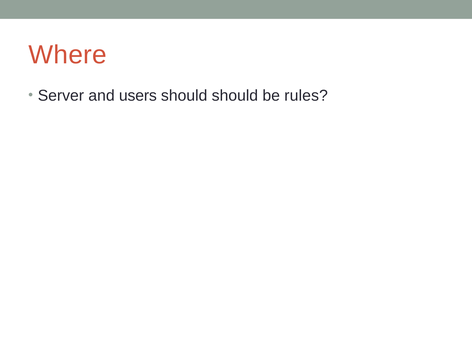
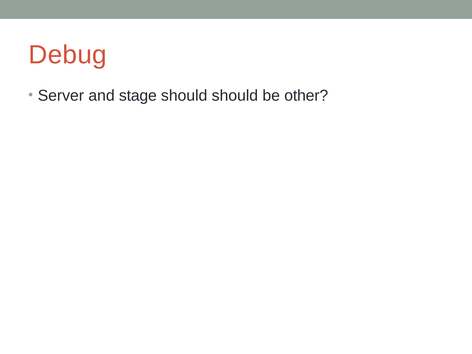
Where: Where -> Debug (68, 55)
users: users -> stage (138, 96)
rules: rules -> other (306, 96)
